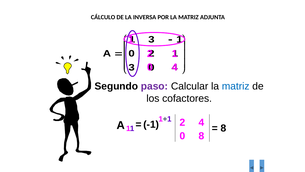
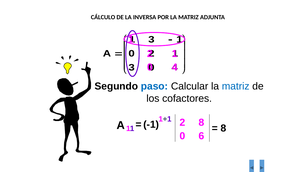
paso colour: purple -> blue (154, 86)
2 4: 4 -> 8 (201, 122)
0 8: 8 -> 6 (201, 136)
